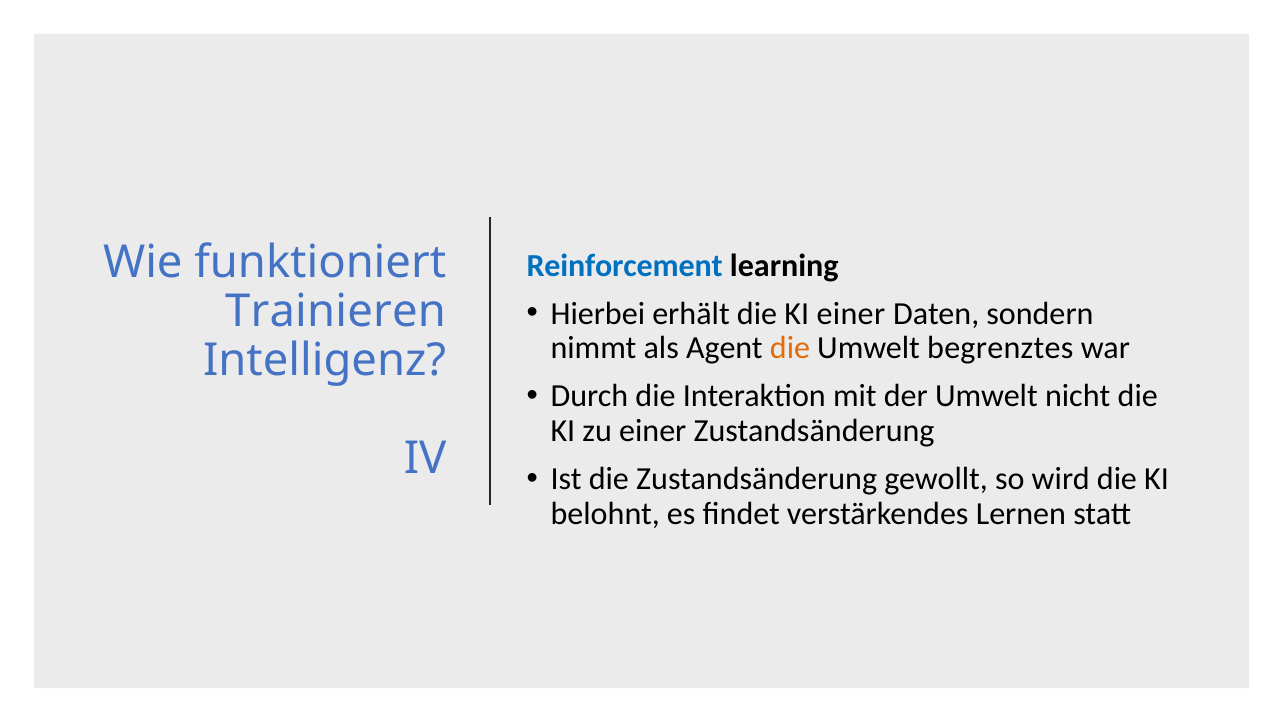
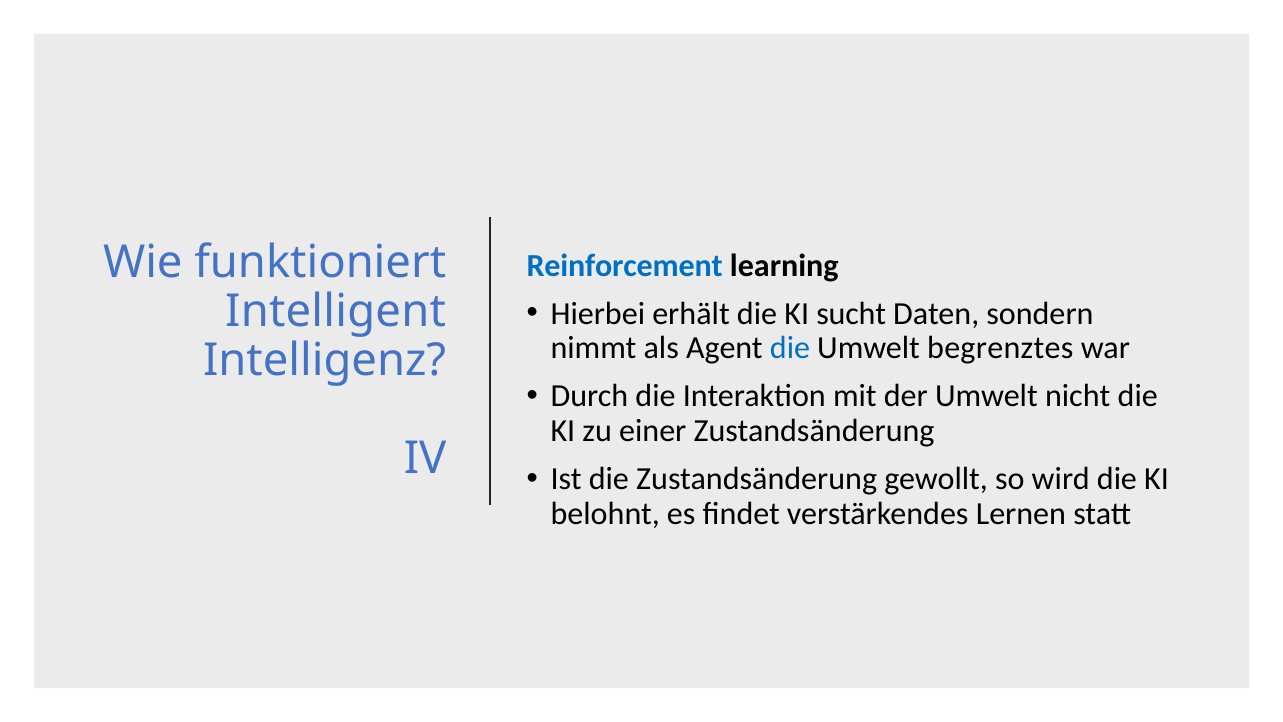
KI einer: einer -> sucht (851, 314)
Trainieren: Trainieren -> Intelligent (336, 311)
die colour: orange -> blue (790, 348)
